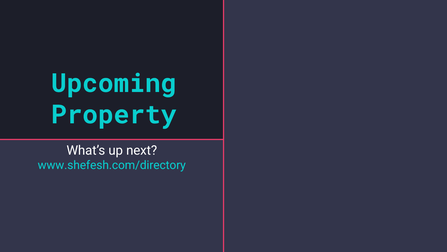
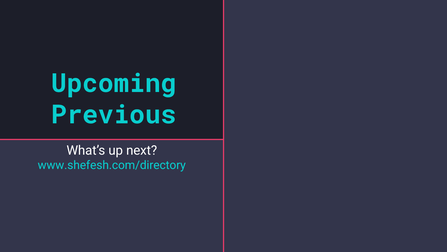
Property: Property -> Previous (114, 114)
